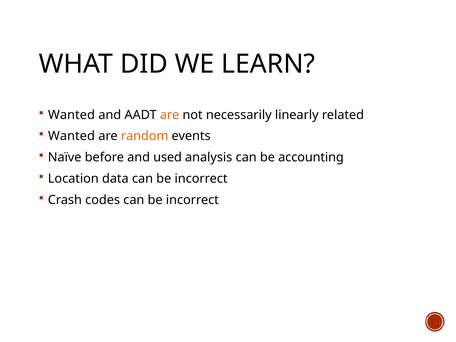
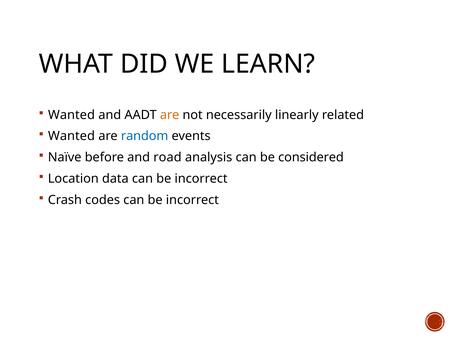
random colour: orange -> blue (145, 136)
used: used -> road (167, 157)
accounting: accounting -> considered (311, 157)
